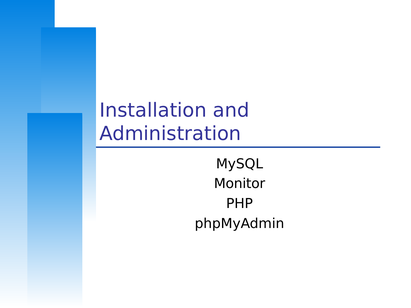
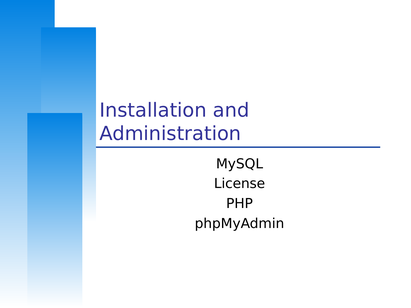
Monitor: Monitor -> License (240, 184)
